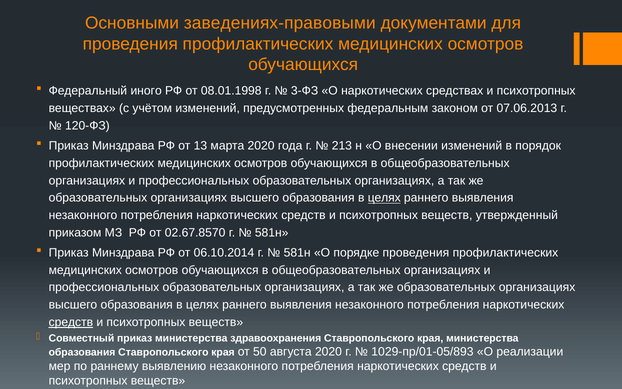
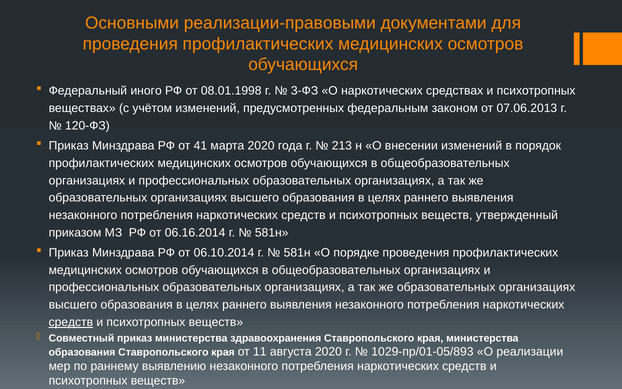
заведениях-правовыми: заведениях-правовыми -> реализации-правовыми (280, 23)
13: 13 -> 41 (200, 146)
целях underline: present -> none (384, 198)
02.67.8570: 02.67.8570 -> 06.16.2014 (195, 233)
50: 50 -> 11 (260, 352)
